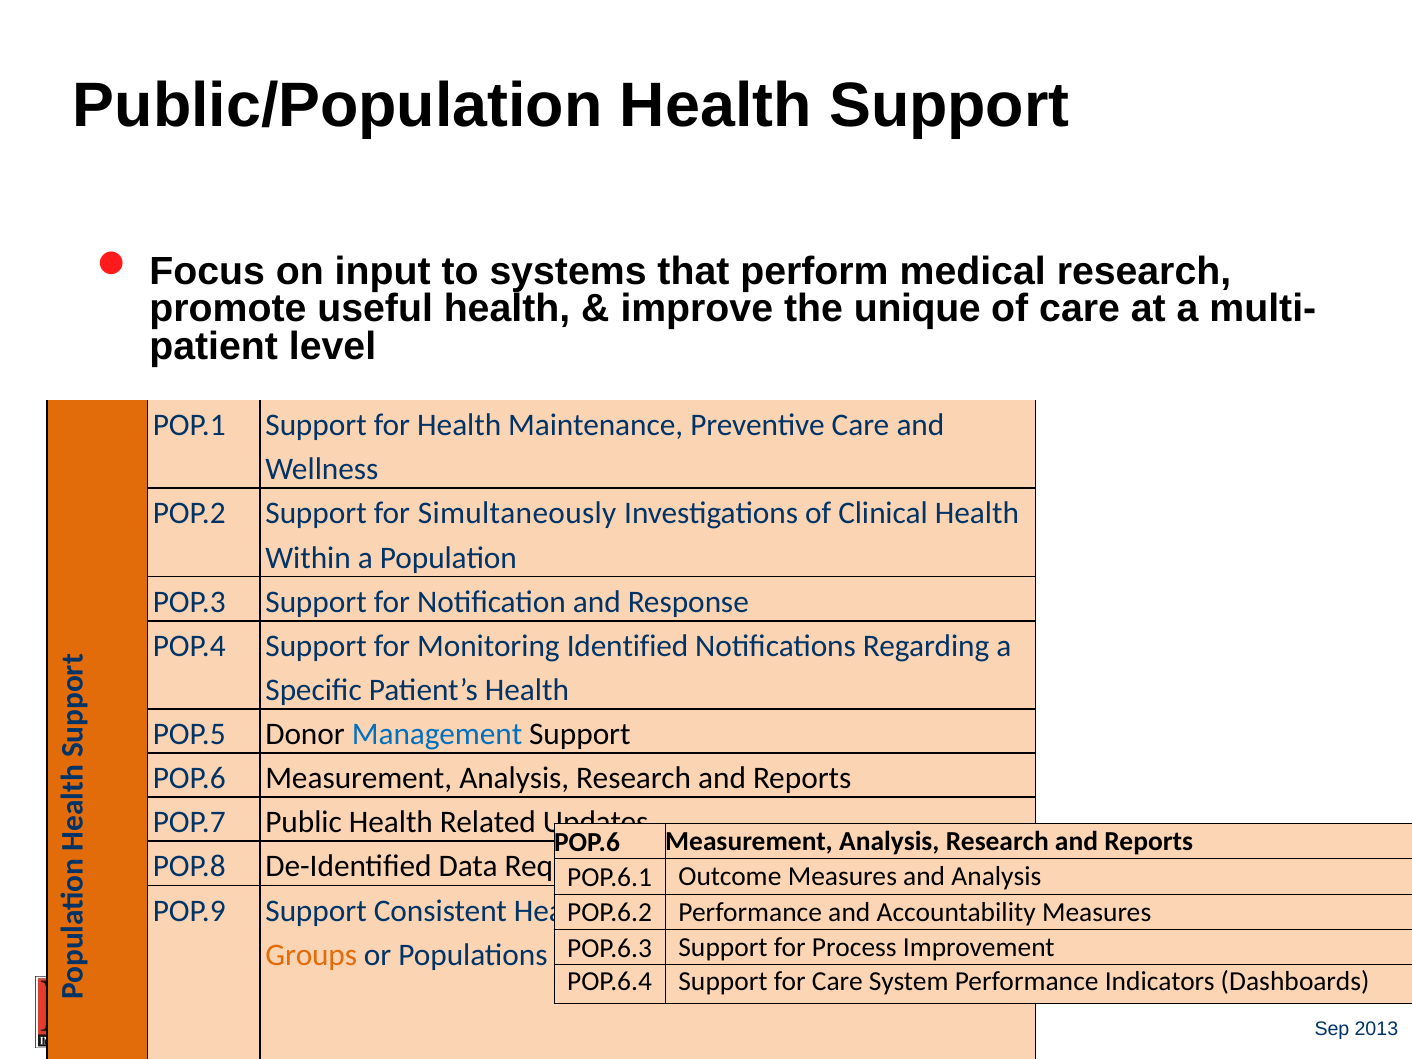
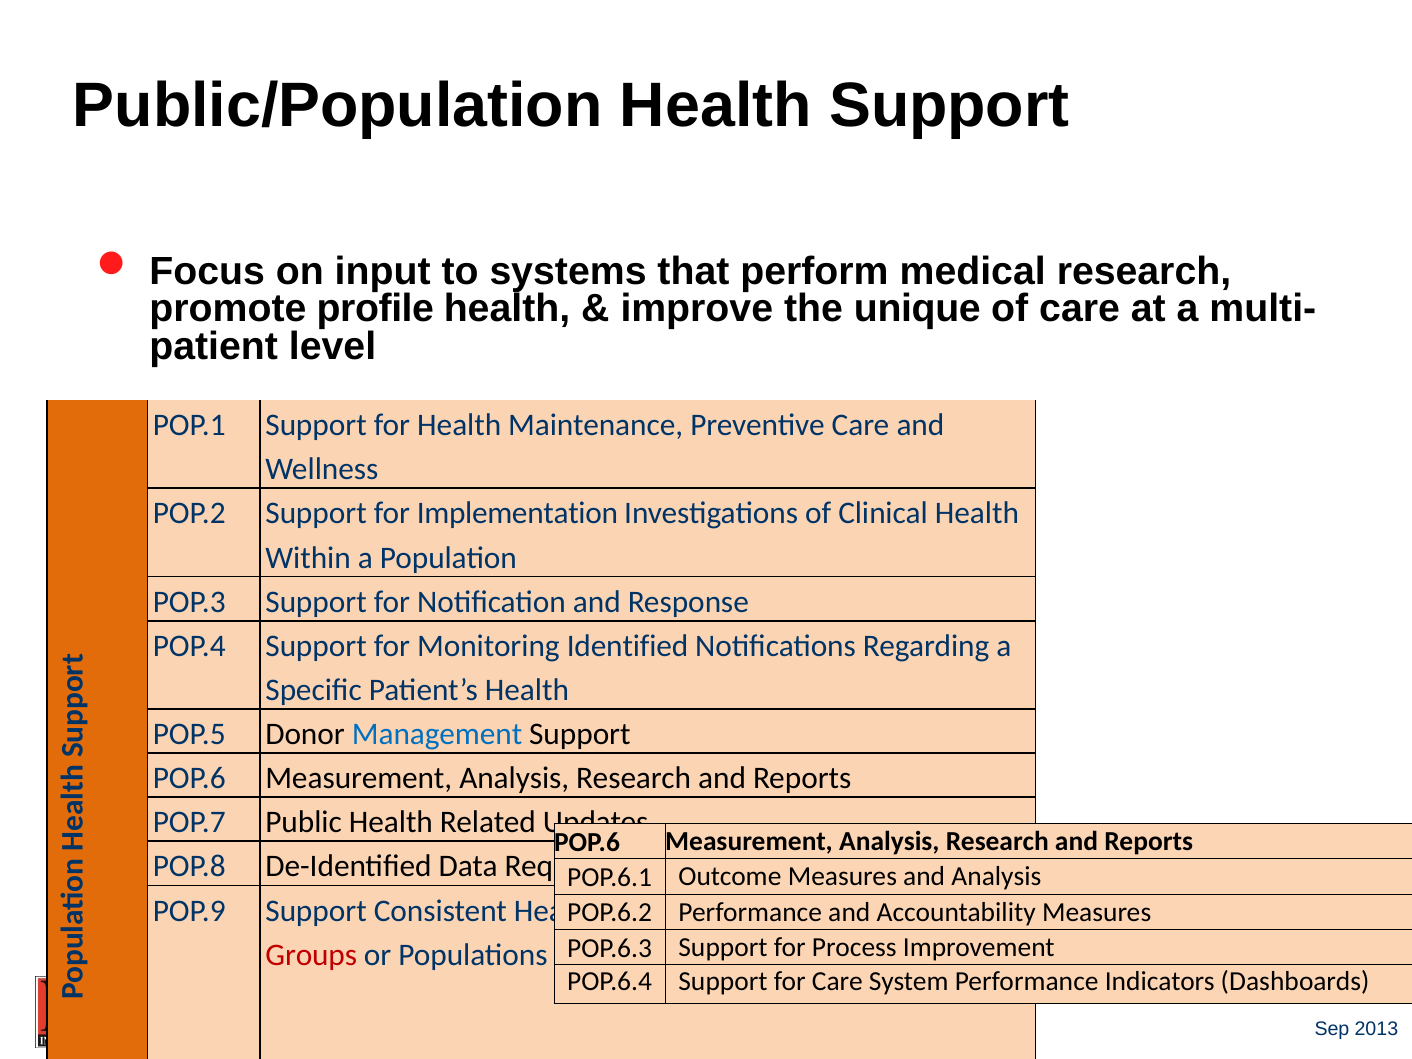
useful: useful -> profile (375, 309)
Simultaneously: Simultaneously -> Implementation (517, 514)
Groups colour: orange -> red (311, 955)
